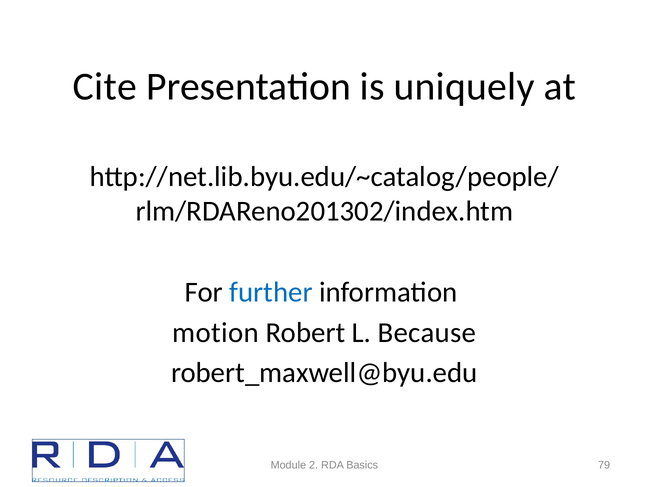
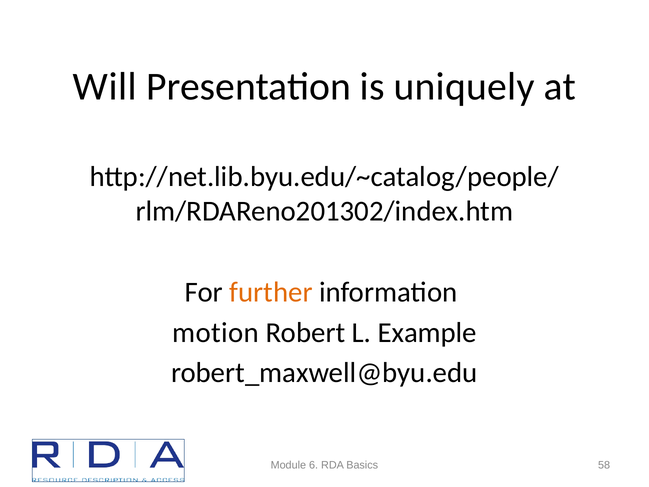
Cite: Cite -> Will (105, 87)
further colour: blue -> orange (271, 292)
Because: Because -> Example (427, 332)
2: 2 -> 6 (314, 465)
79: 79 -> 58 (604, 465)
